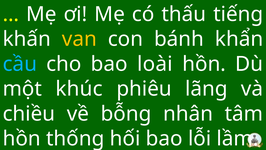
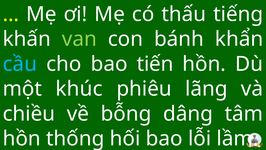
van colour: yellow -> light green (79, 39)
loài: loài -> tiến (155, 64)
nhân: nhân -> dâng (188, 113)
